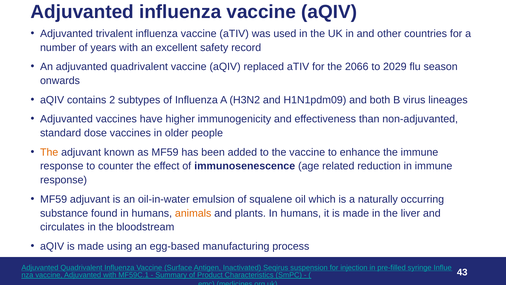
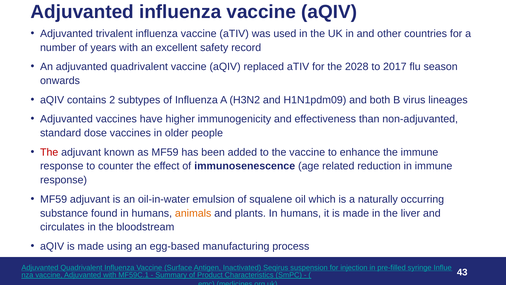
2066: 2066 -> 2028 (357, 67)
2029: 2029 -> 2017 (395, 67)
The colour: orange -> red (49, 152)
